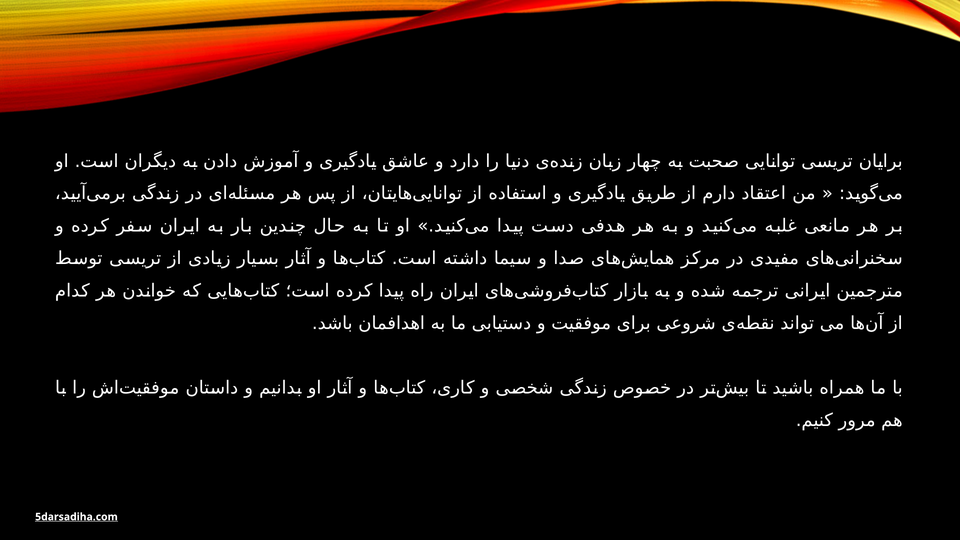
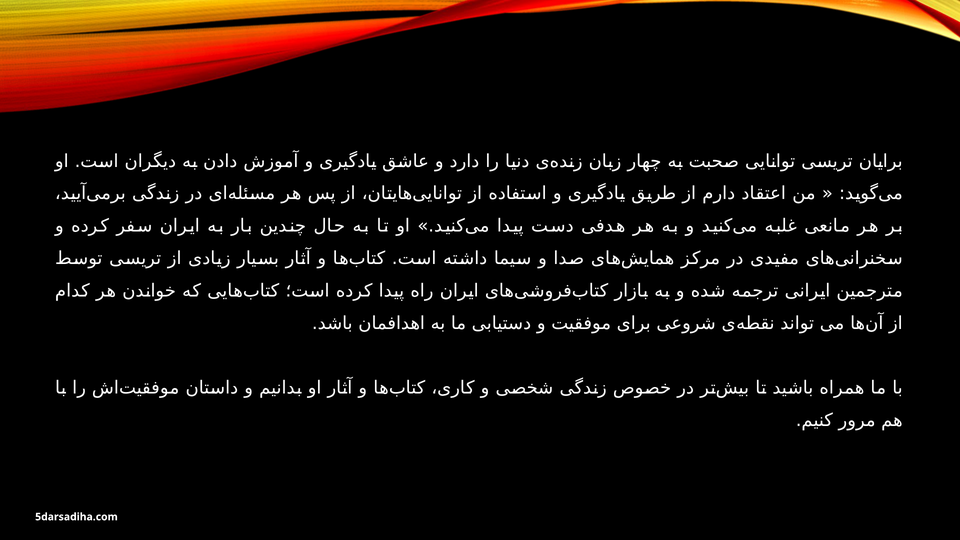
5darsadiha.com underline: present -> none (76, 517)
